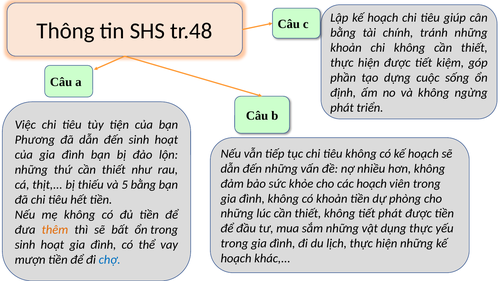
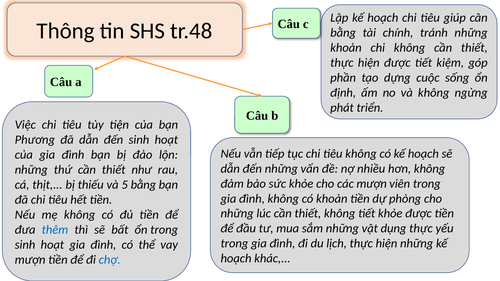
các hoạch: hoạch -> mượn (372, 184)
tiết phát: phát -> khỏe (390, 214)
thêm colour: orange -> blue (55, 230)
